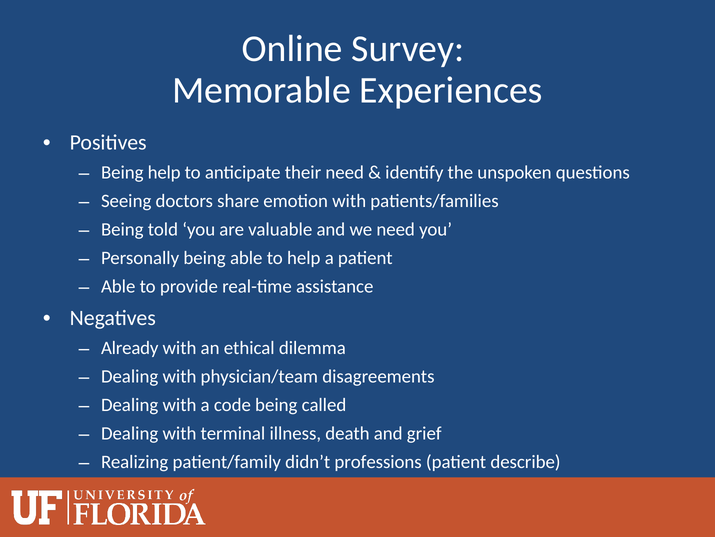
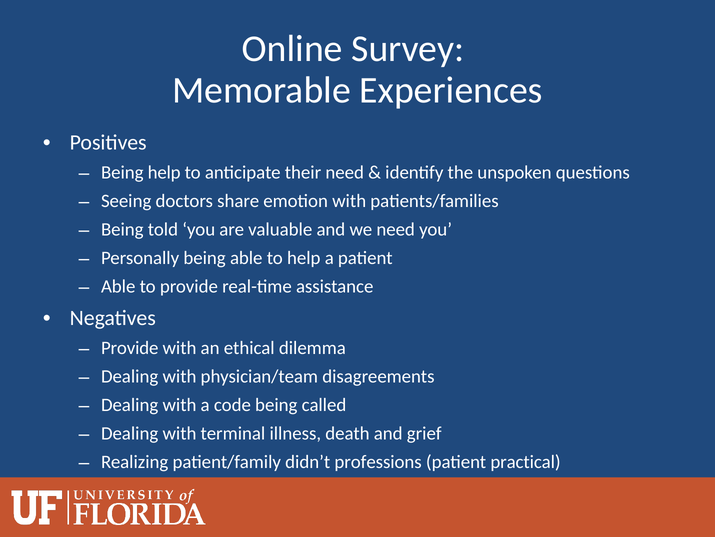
Already: Already -> Provide (130, 348)
describe: describe -> practical (526, 462)
